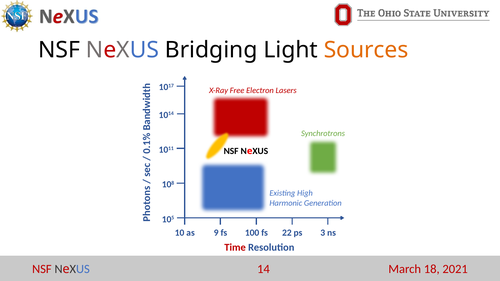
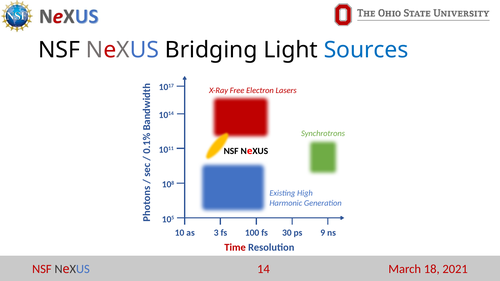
Sources colour: orange -> blue (366, 50)
9: 9 -> 3 (216, 233)
22: 22 -> 30 (287, 233)
3: 3 -> 9 (323, 233)
